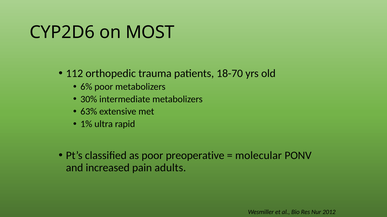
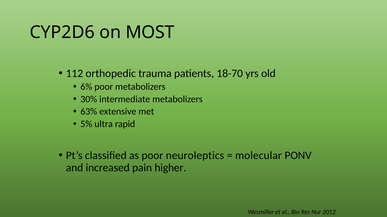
1%: 1% -> 5% (86, 124)
preoperative: preoperative -> neuroleptics (195, 156)
adults: adults -> higher (170, 168)
